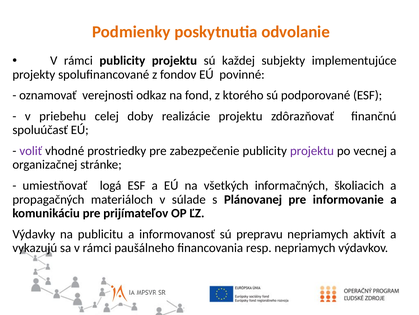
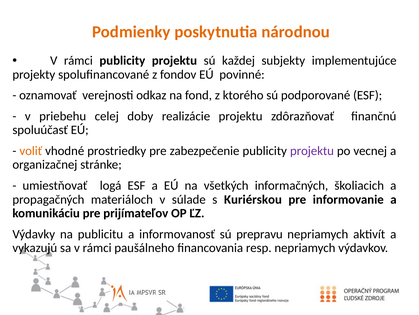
odvolanie: odvolanie -> národnou (296, 32)
voliť colour: purple -> orange (31, 151)
Plánovanej: Plánovanej -> Kuriérskou (253, 199)
